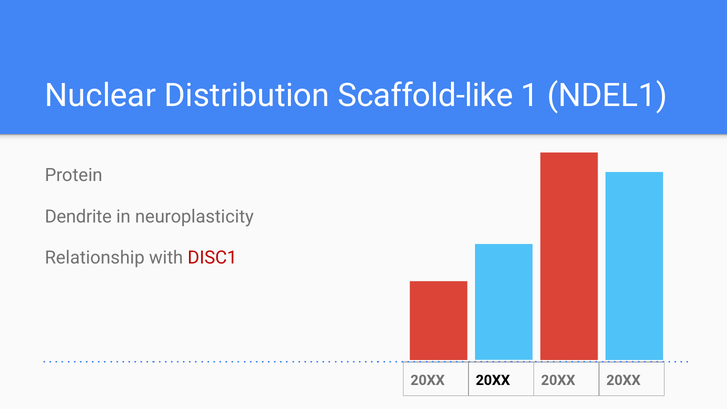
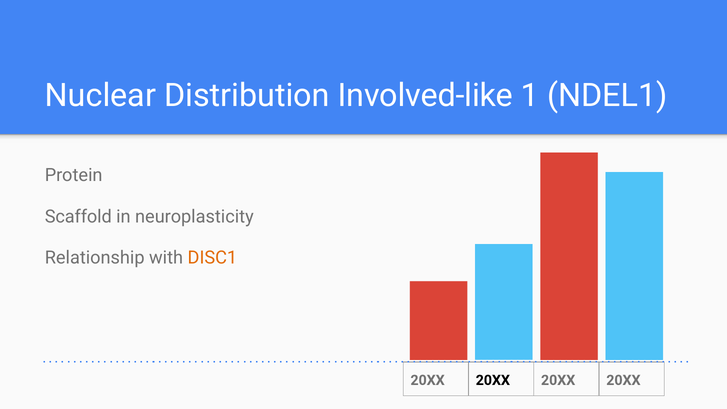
Scaffold-like: Scaffold-like -> Involved-like (425, 95)
Dendrite: Dendrite -> Scaffold (78, 217)
DISC1 colour: red -> orange (212, 258)
